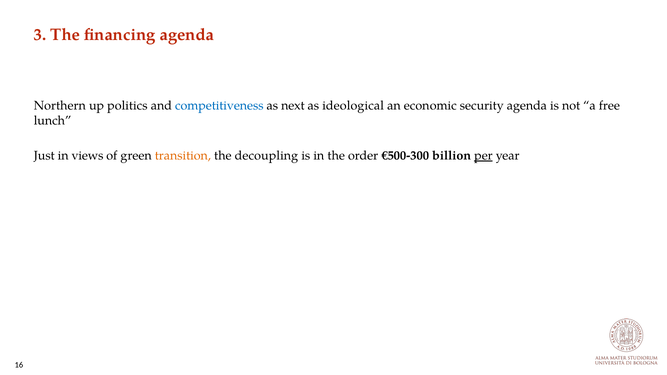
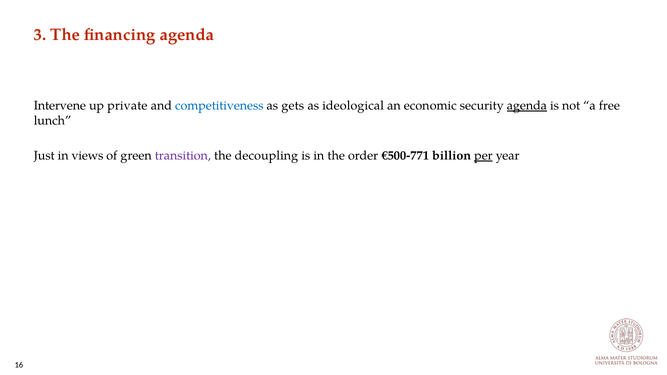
Northern: Northern -> Intervene (60, 106)
politics: politics -> private (127, 106)
next: next -> gets (293, 106)
agenda underline: none -> present (527, 106)
transition colour: orange -> purple (183, 156)
€500-300: €500-300 -> €500-771 (405, 156)
